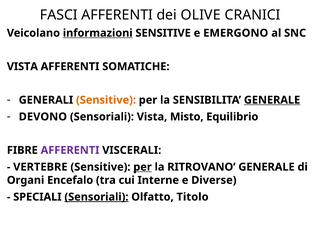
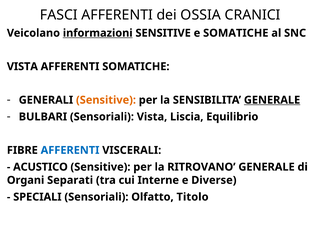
OLIVE: OLIVE -> OSSIA (201, 15)
e EMERGONO: EMERGONO -> SOMATICHE (236, 33)
DEVONO: DEVONO -> BULBARI (43, 117)
Misto: Misto -> Liscia (187, 117)
AFFERENTI colour: purple -> blue (70, 150)
VERTEBRE: VERTEBRE -> ACUSTICO (40, 167)
per underline: present -> none (143, 167)
Encefalo: Encefalo -> Separati (70, 180)
Sensoriali underline: present -> none (96, 197)
